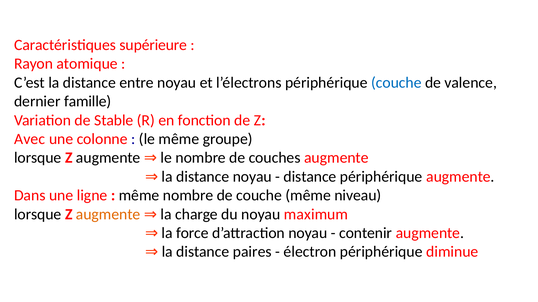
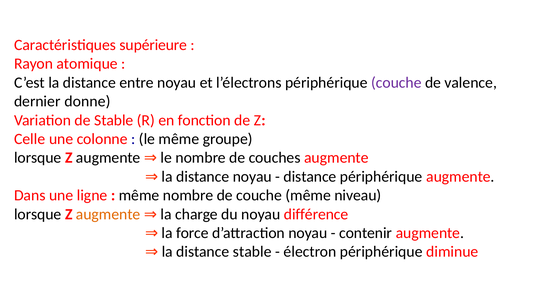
couche colour: blue -> purple (396, 83)
famille: famille -> donne (88, 102)
Avec: Avec -> Celle (30, 139)
maximum: maximum -> différence (316, 215)
distance paires: paires -> stable (252, 252)
